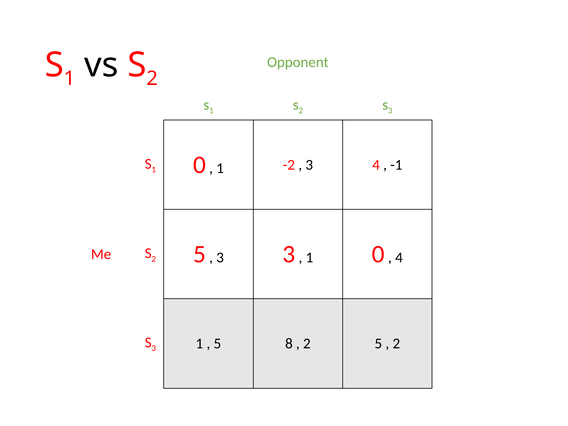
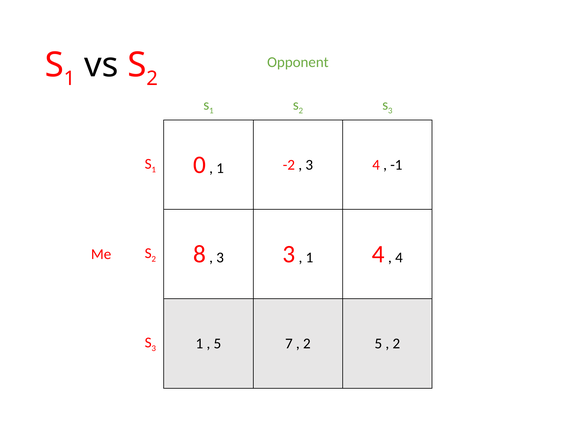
5: 5 -> 8 (199, 254)
0: 0 -> 4 (378, 254)
8: 8 -> 7 (289, 344)
